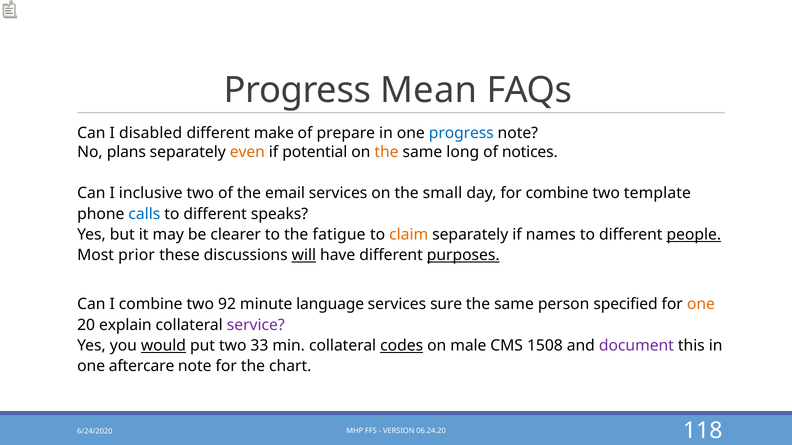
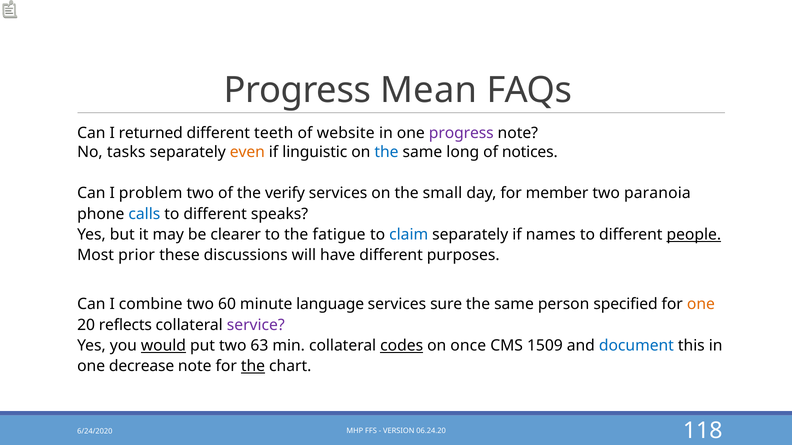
disabled: disabled -> returned (151, 133)
make: make -> teeth (274, 133)
prepare: prepare -> website (346, 133)
progress colour: blue -> purple (461, 133)
plans: plans -> tasks (126, 152)
potential: potential -> linguistic (315, 152)
the colour: orange -> blue (386, 152)
inclusive: inclusive -> problem (151, 194)
email: email -> verify (285, 194)
for combine: combine -> member (557, 194)
template: template -> paranoia (657, 194)
claim colour: orange -> blue (409, 235)
will underline: present -> none (304, 256)
purposes underline: present -> none (463, 256)
92: 92 -> 60 (227, 305)
explain: explain -> reflects (125, 325)
33: 33 -> 63 (259, 346)
male: male -> once (468, 346)
1508: 1508 -> 1509 (545, 346)
document colour: purple -> blue (636, 346)
aftercare: aftercare -> decrease (142, 367)
the underline: none -> present (253, 367)
